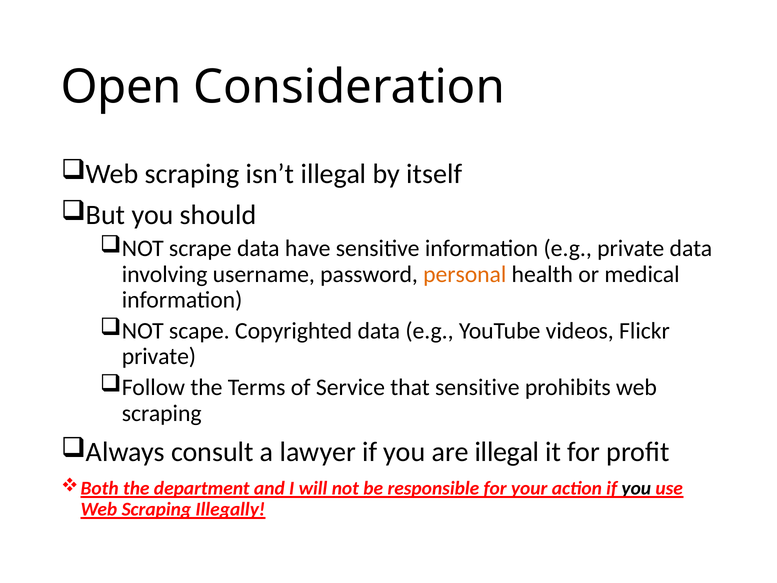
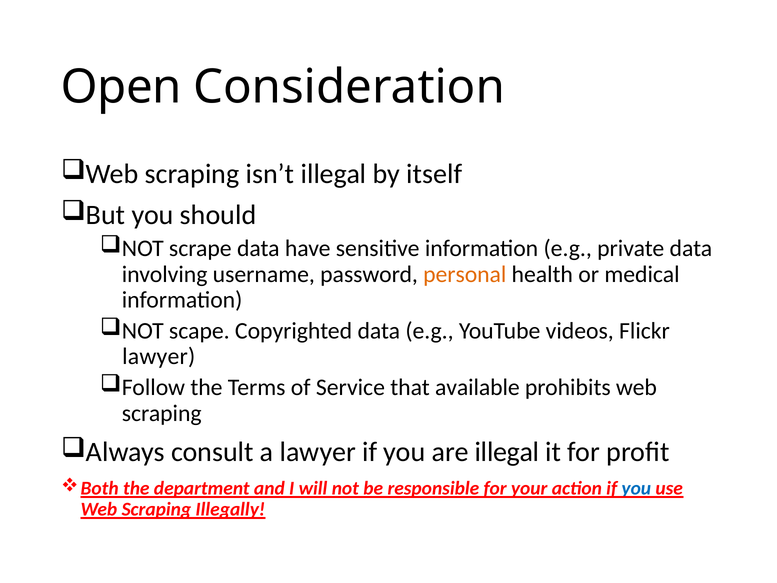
private: private -> lawyer (159, 356)
that sensitive: sensitive -> available (477, 387)
you colour: black -> blue (636, 488)
